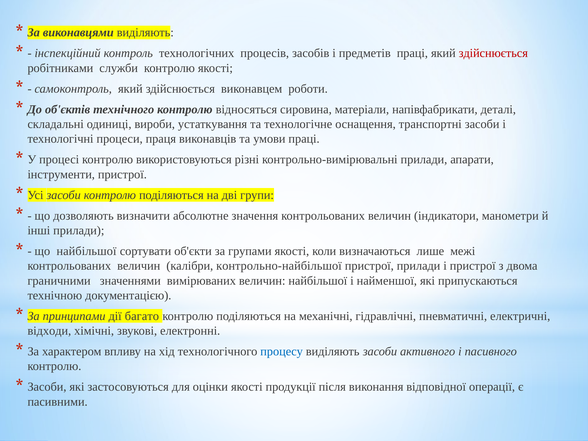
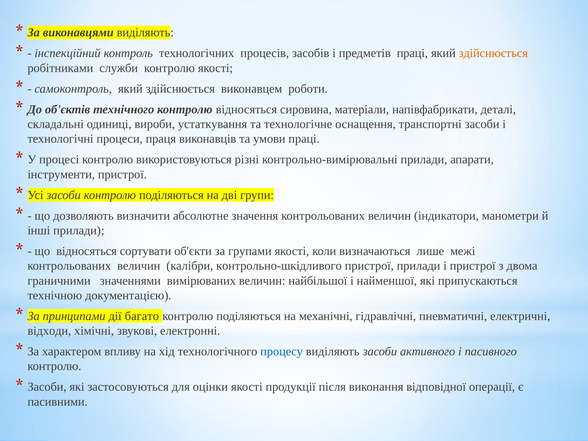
здійснюється colour: red -> orange (493, 53)
що найбільшої: найбільшої -> відносяться (87, 251)
контрольно-найбільшої: контрольно-найбільшої -> контрольно-шкідливого (279, 266)
